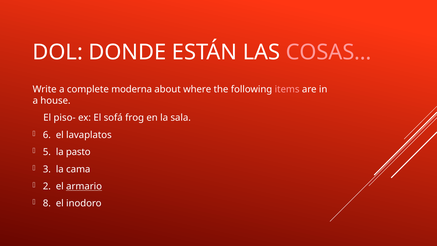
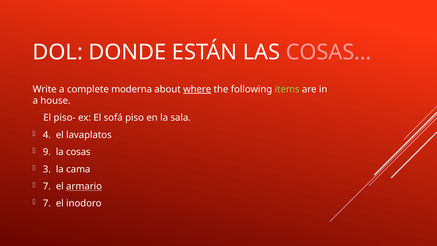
where underline: none -> present (197, 89)
items colour: pink -> light green (287, 89)
frog: frog -> piso (135, 118)
6: 6 -> 4 (47, 135)
5: 5 -> 9 (47, 152)
pasto: pasto -> cosas (78, 152)
2: 2 -> 7 (47, 186)
8: 8 -> 7 (47, 203)
